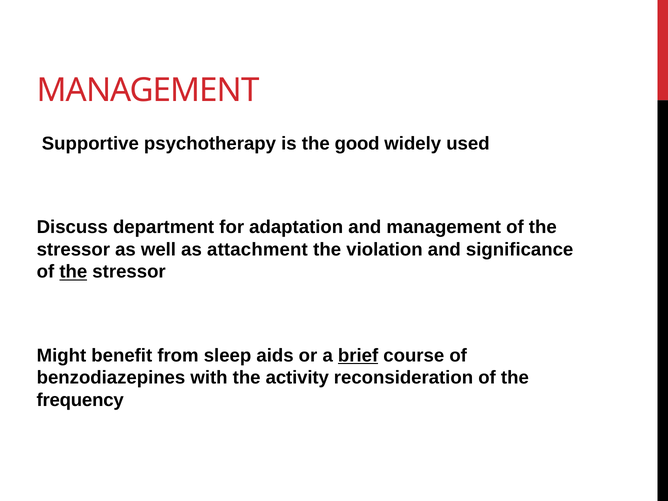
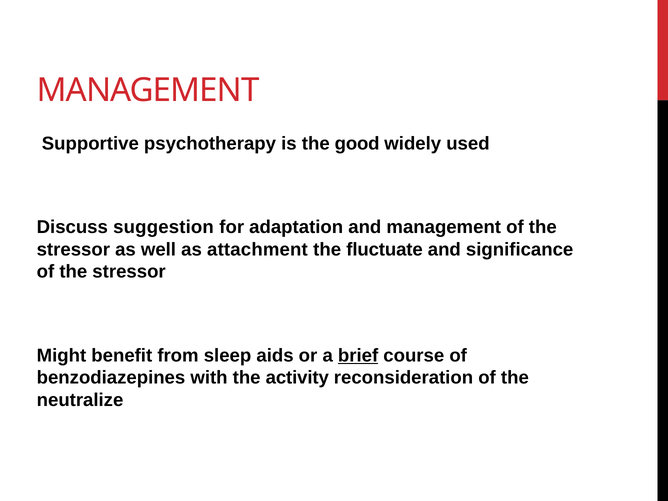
department: department -> suggestion (164, 227)
violation: violation -> fluctuate (385, 250)
the underline: present -> none (73, 272)
frequency: frequency -> neutralize (80, 400)
